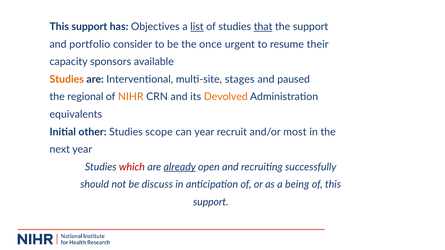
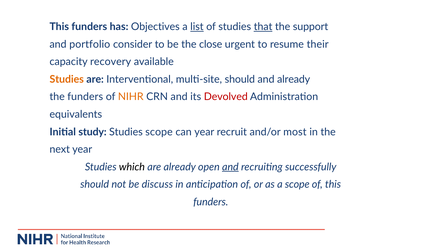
support: support -> funders (89, 27)
once: once -> close (211, 44)
sponsors: sponsors -> recovery (111, 62)
multi-site stages: stages -> should (240, 79)
and paused: paused -> already (294, 79)
the regional: regional -> funders (85, 97)
Devolved colour: orange -> red (226, 97)
other: other -> study (93, 132)
which colour: red -> black (132, 167)
already underline: present -> none (180, 167)
and underline: none -> present (230, 167)
a being: being -> scope (297, 185)
support: support -> funders (211, 202)
